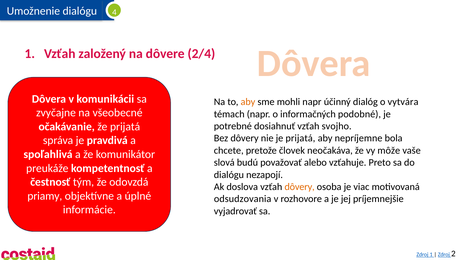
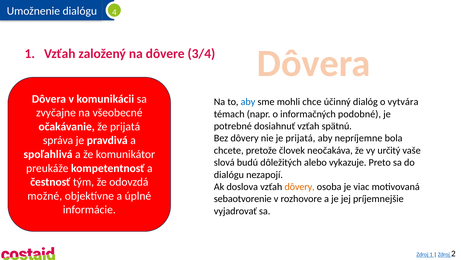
2/4: 2/4 -> 3/4 (201, 53)
aby colour: orange -> blue (248, 102)
mohli napr: napr -> chce (312, 102)
svojho: svojho -> spätnú (337, 126)
môže: môže -> určitý (389, 150)
považovať: považovať -> dôležitých (281, 162)
vzťahuje: vzťahuje -> vykazuje (348, 162)
priamy: priamy -> možné (45, 195)
odsudzovania: odsudzovania -> sebaotvorenie (243, 198)
